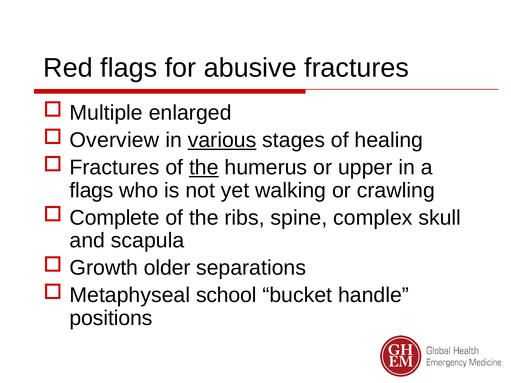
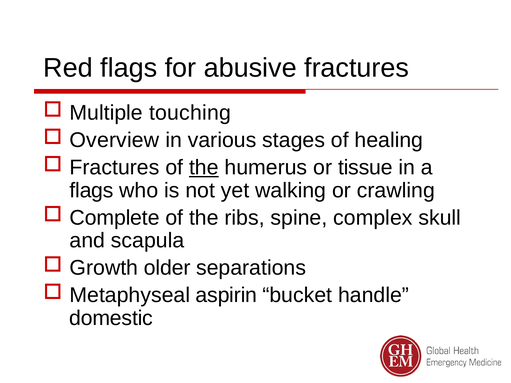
enlarged: enlarged -> touching (190, 113)
various underline: present -> none (222, 140)
upper: upper -> tissue (365, 168)
school: school -> aspirin (226, 295)
positions: positions -> domestic (111, 318)
